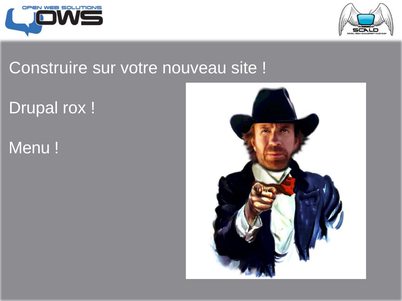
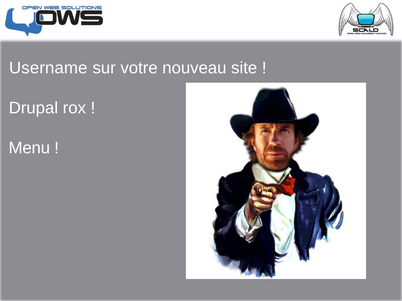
Construire: Construire -> Username (48, 68)
